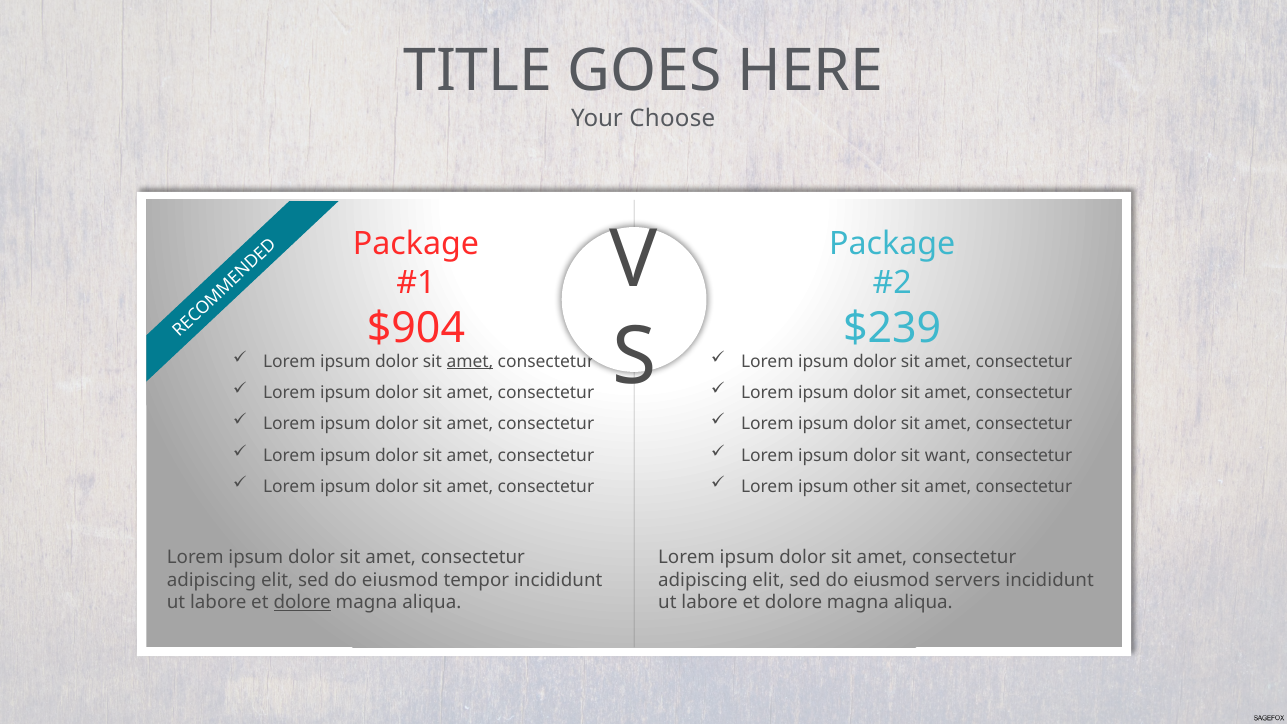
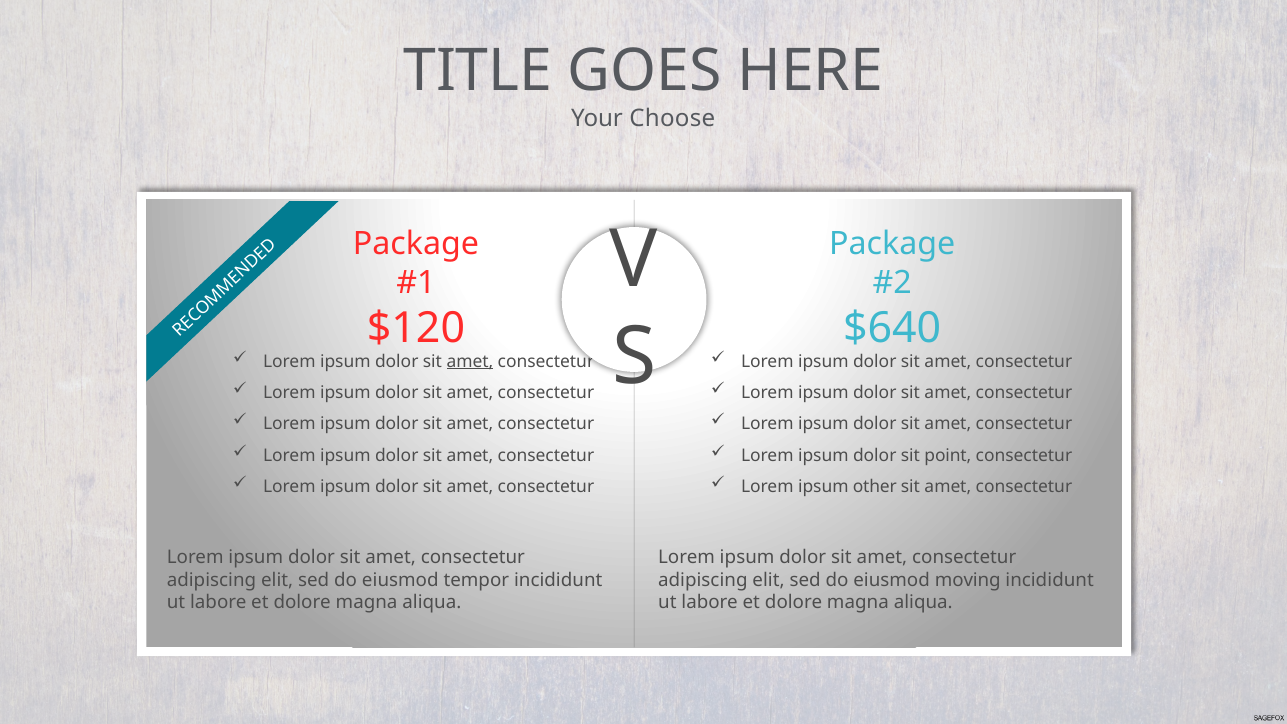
$904: $904 -> $120 (416, 328)
$239: $239 -> $640 (892, 328)
want: want -> point (948, 455)
servers: servers -> moving (968, 580)
dolore underline: present -> none (302, 602)
